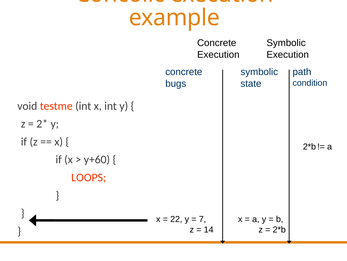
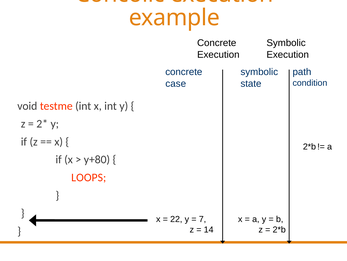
bugs: bugs -> case (176, 83)
y+60: y+60 -> y+80 (97, 159)
